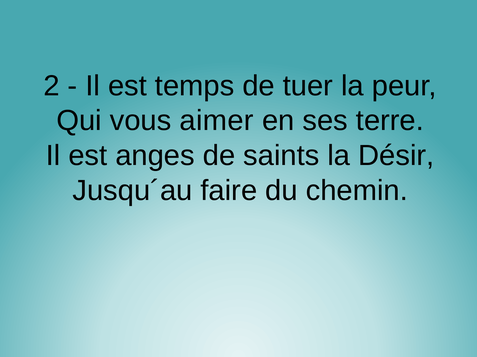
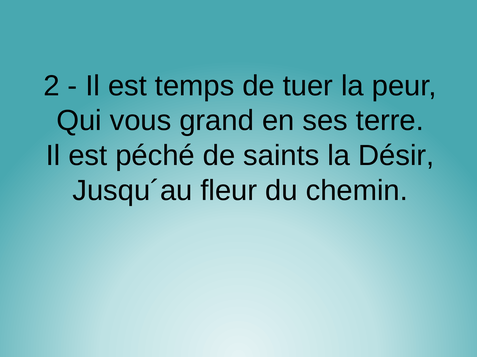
aimer: aimer -> grand (217, 121)
anges: anges -> péché (155, 156)
faire: faire -> fleur (229, 191)
